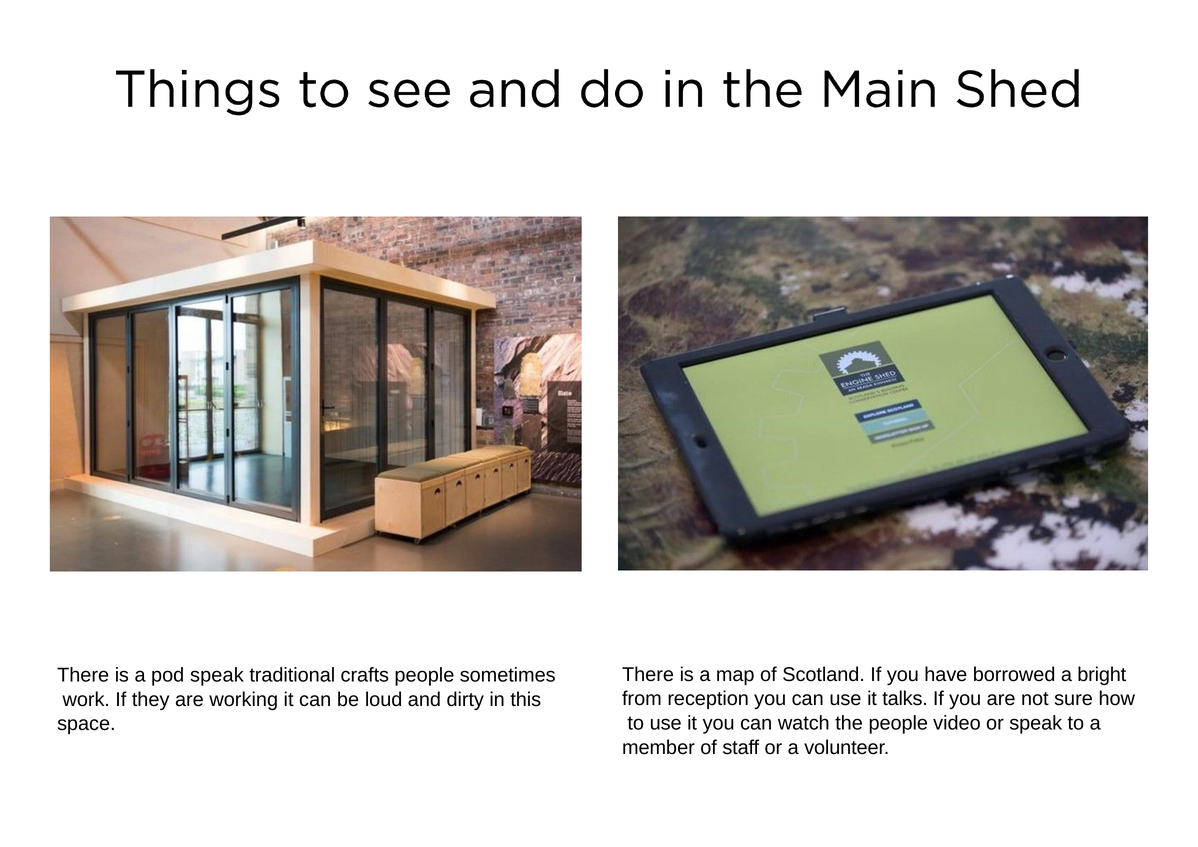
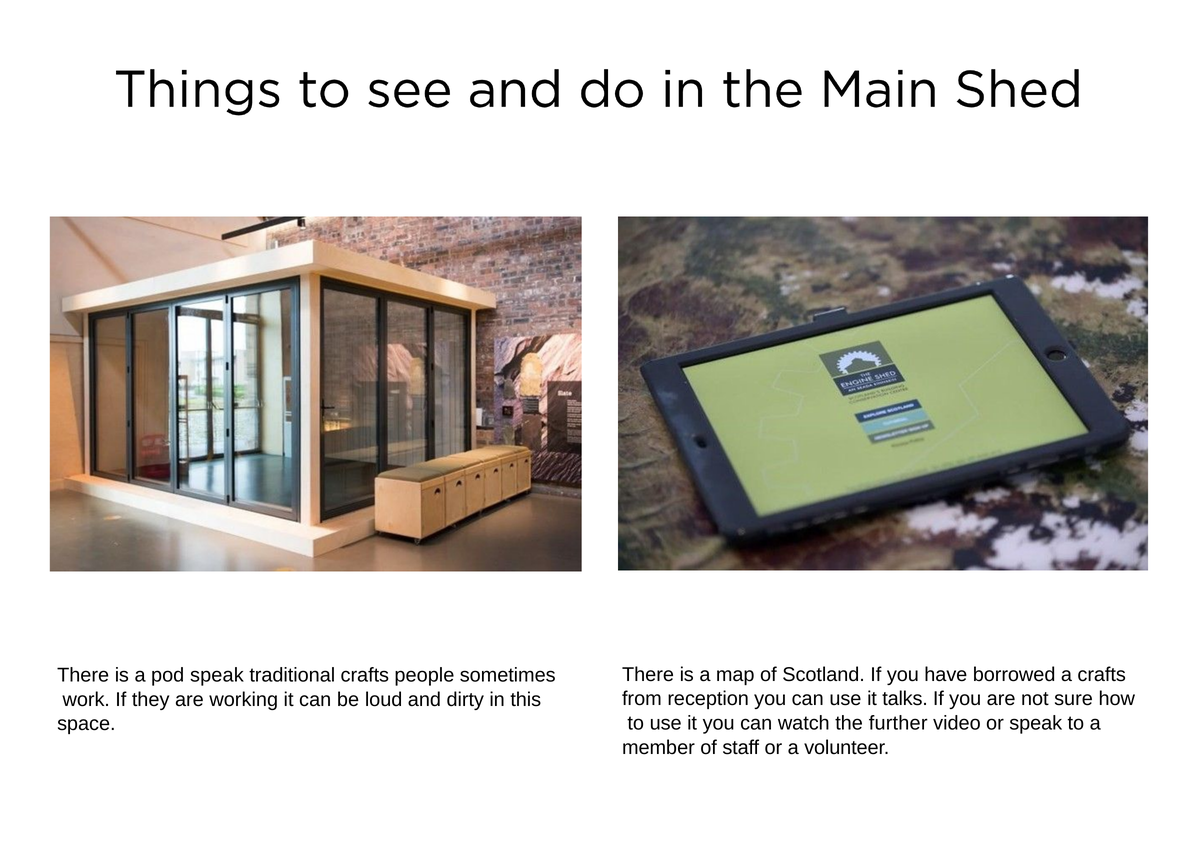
a bright: bright -> crafts (1102, 675)
the people: people -> further (898, 723)
